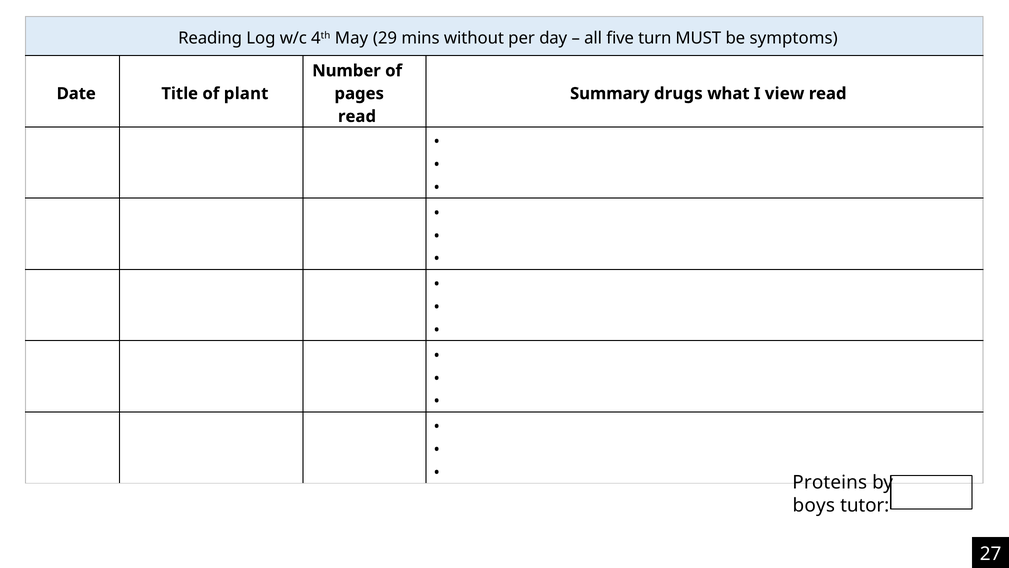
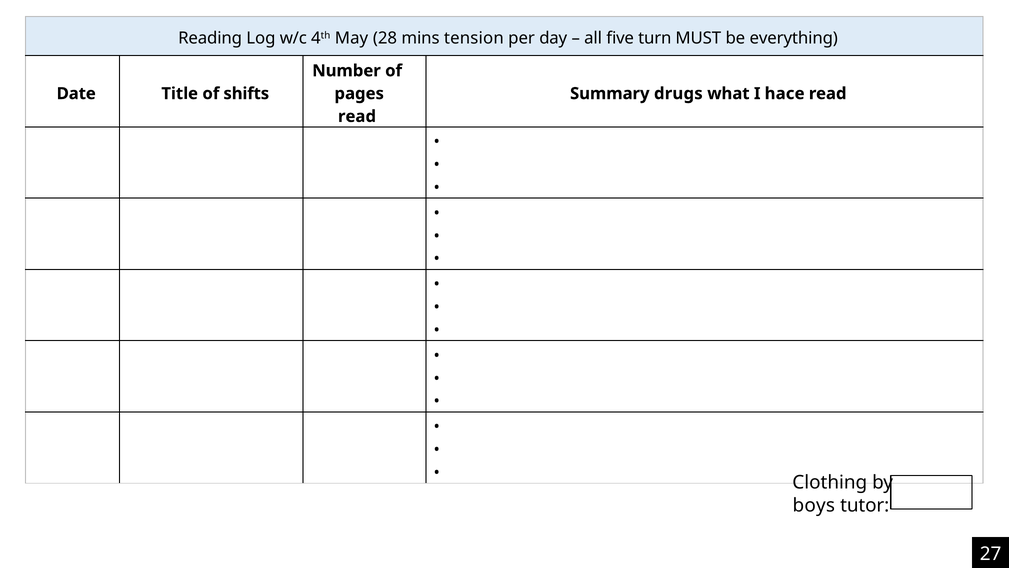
29: 29 -> 28 (385, 38)
without: without -> tension (474, 38)
symptoms: symptoms -> everything (794, 38)
plant: plant -> shifts (246, 94)
view: view -> hace (785, 94)
Proteins: Proteins -> Clothing (830, 482)
